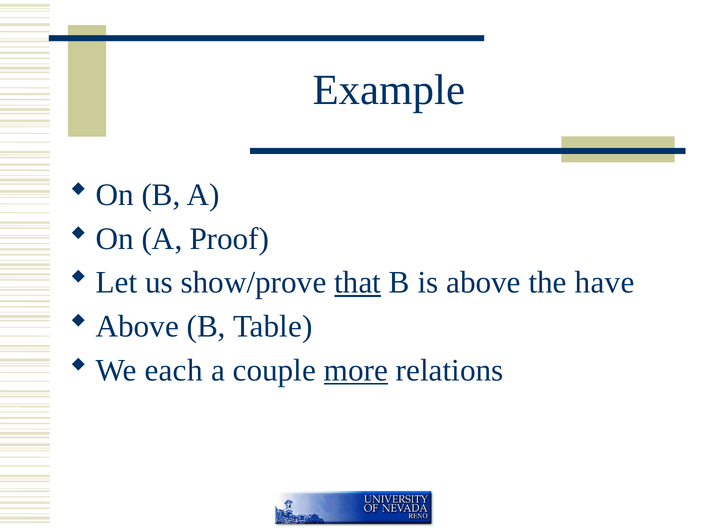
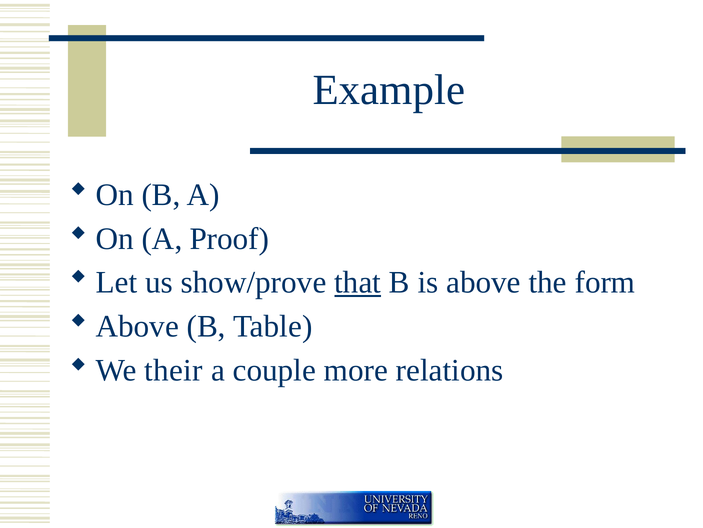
have: have -> form (605, 282)
each: each -> their (174, 370)
more underline: present -> none (356, 370)
